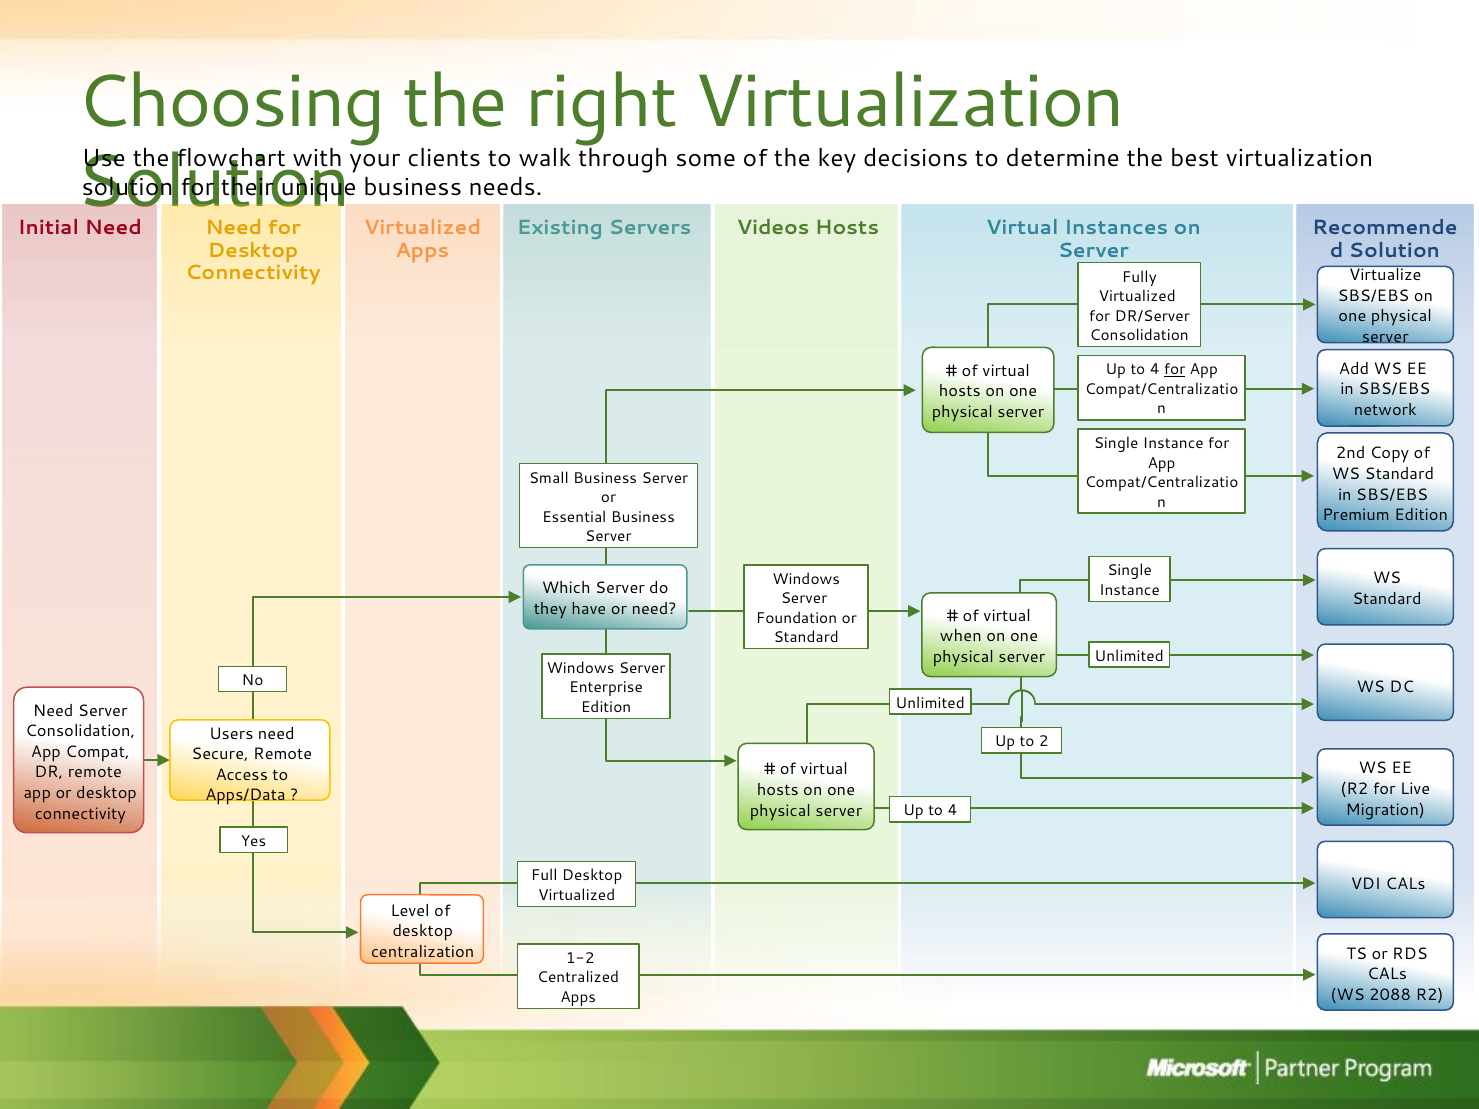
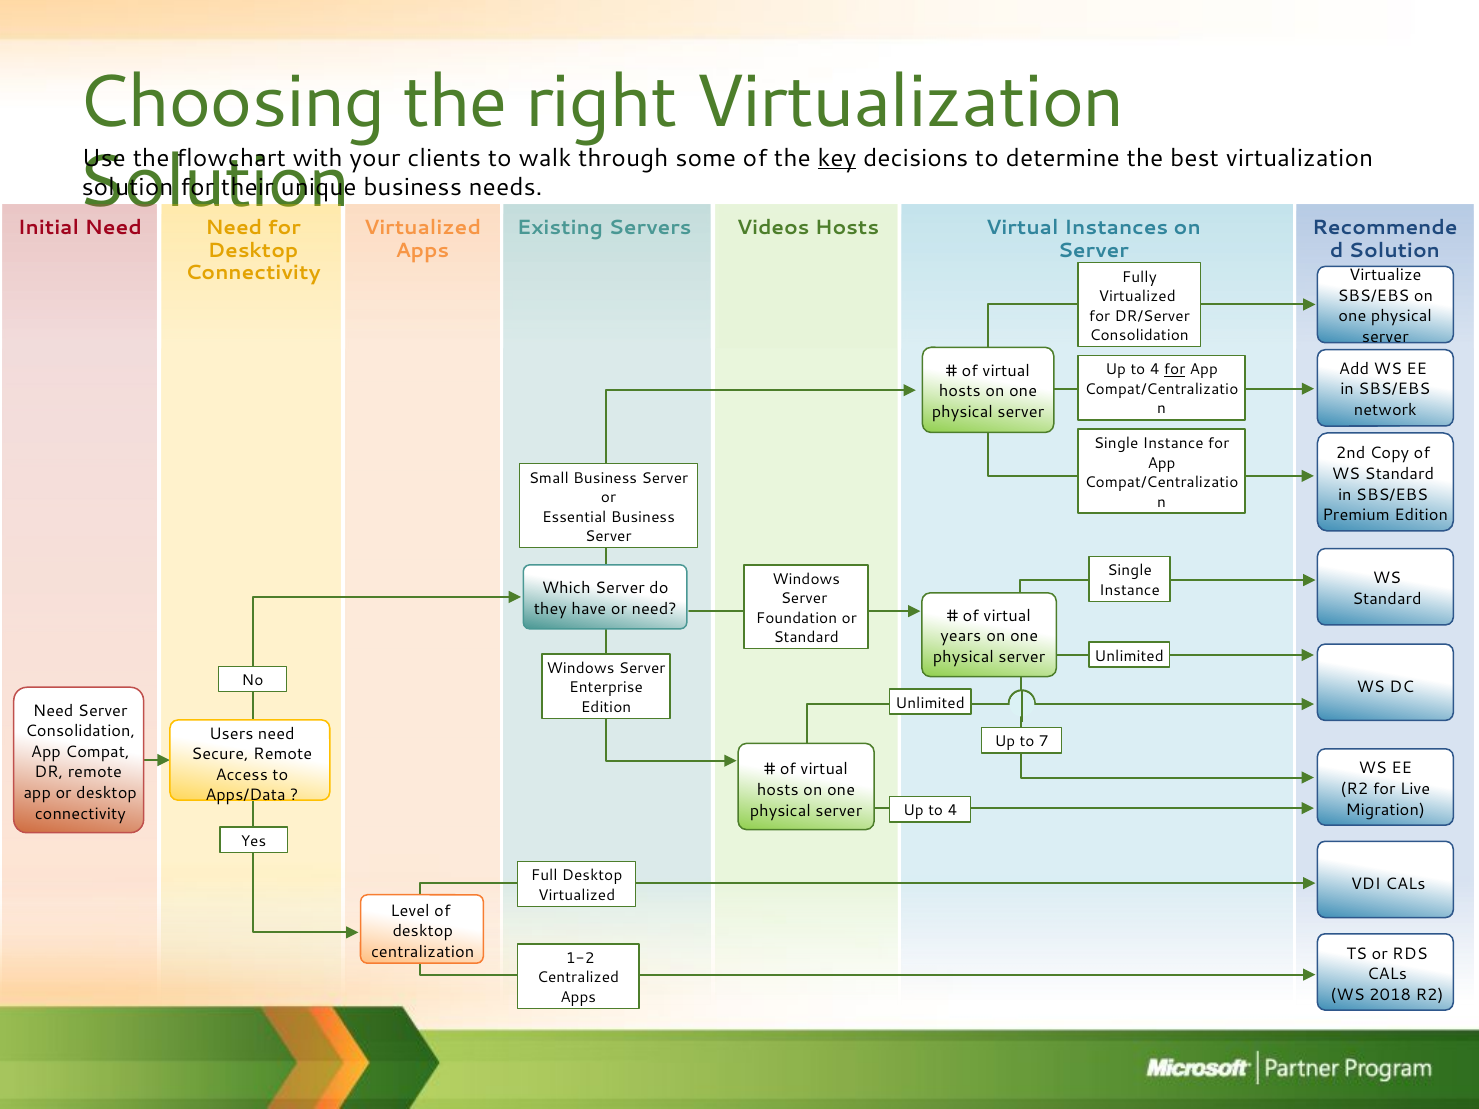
key underline: none -> present (837, 158)
when: when -> years (961, 636)
2: 2 -> 7 (1044, 742)
2088: 2088 -> 2018 (1390, 995)
